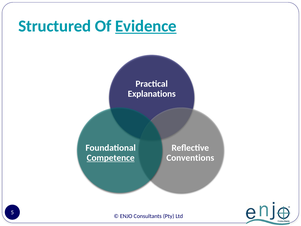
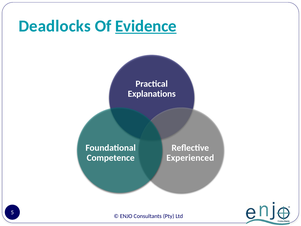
Structured: Structured -> Deadlocks (55, 26)
Competence underline: present -> none (111, 158)
Conventions: Conventions -> Experienced (190, 158)
